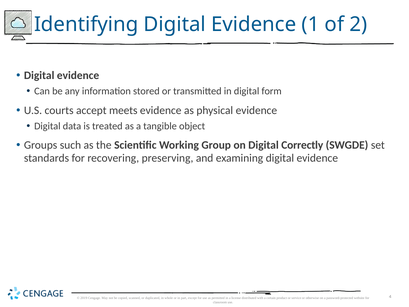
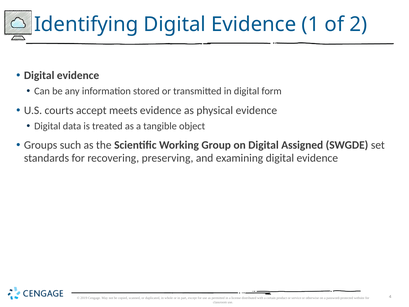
Correctly: Correctly -> Assigned (302, 145)
